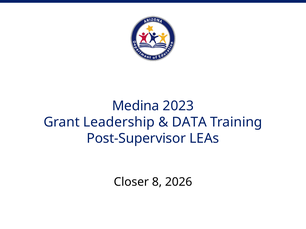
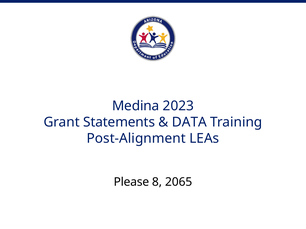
Leadership: Leadership -> Statements (119, 122)
Post-Supervisor: Post-Supervisor -> Post-Alignment (136, 139)
Closer: Closer -> Please (131, 182)
2026: 2026 -> 2065 (179, 182)
